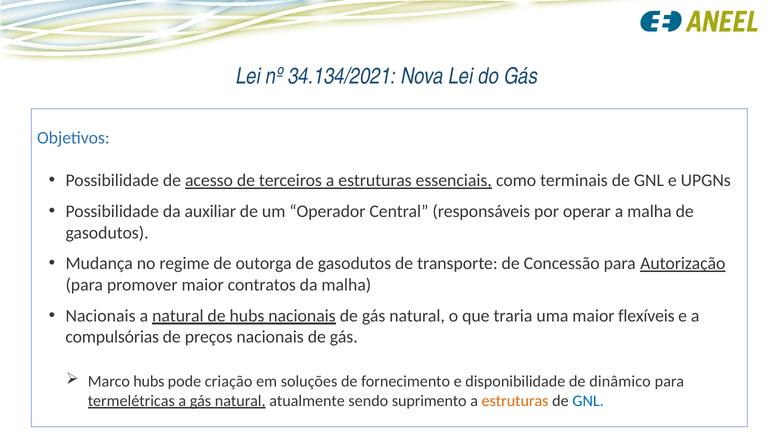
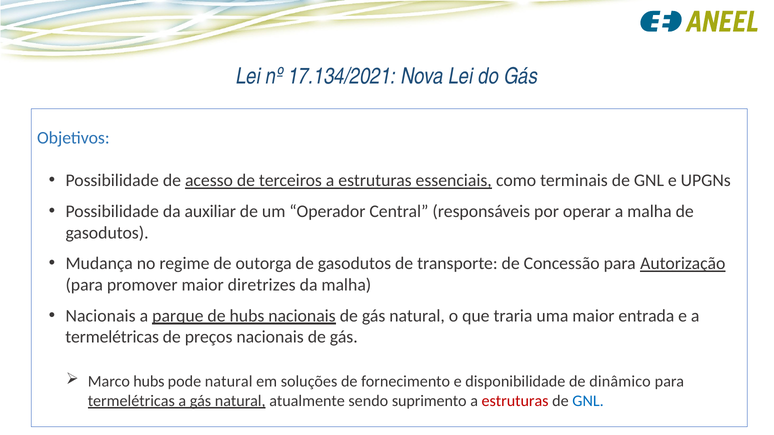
34.134/2021: 34.134/2021 -> 17.134/2021 (342, 77)
contratos: contratos -> diretrizes (262, 285)
a natural: natural -> parque (178, 316)
flexíveis: flexíveis -> entrada (646, 316)
compulsórias: compulsórias -> termelétricas (112, 337)
pode criação: criação -> natural (229, 382)
estruturas colour: orange -> red (515, 401)
